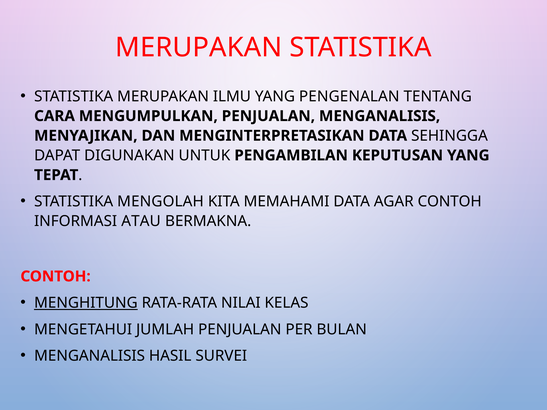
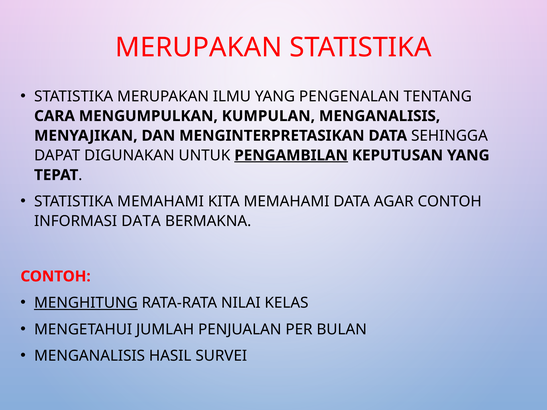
MENGUMPULKAN PENJUALAN: PENJUALAN -> KUMPULAN (268, 116)
PENGAMBILAN underline: none -> present (291, 155)
STATISTIKA MENGOLAH: MENGOLAH -> MEMAHAMI (160, 202)
INFORMASI ATAU: ATAU -> DATA (141, 221)
